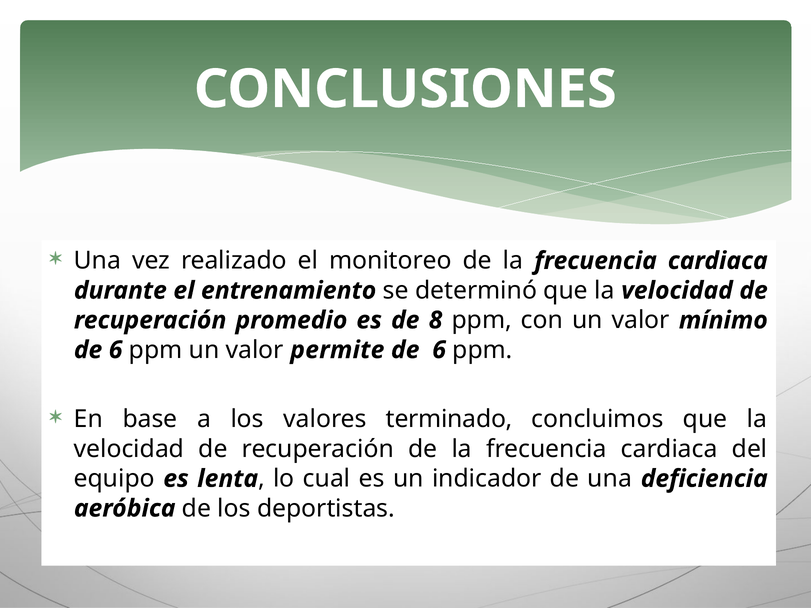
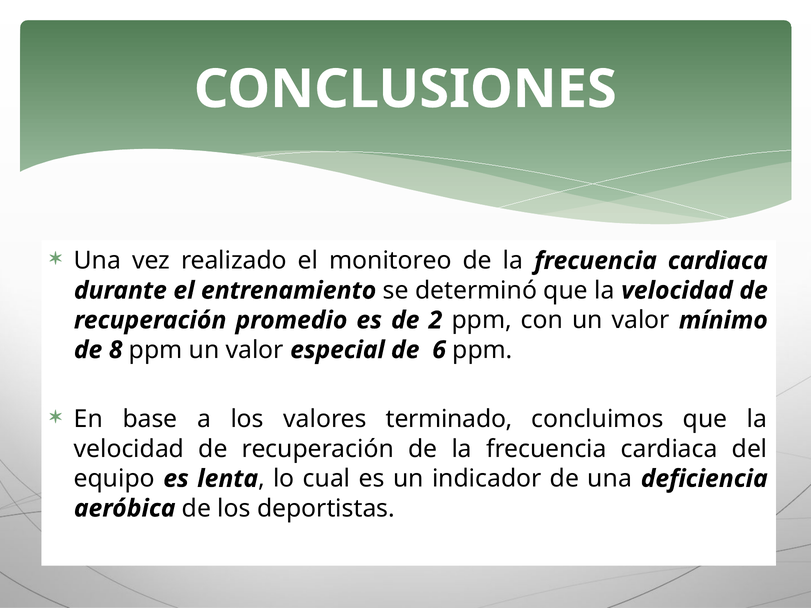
8: 8 -> 2 (435, 320)
6: 6 -> 8 (116, 350)
permite: permite -> especial (338, 350)
